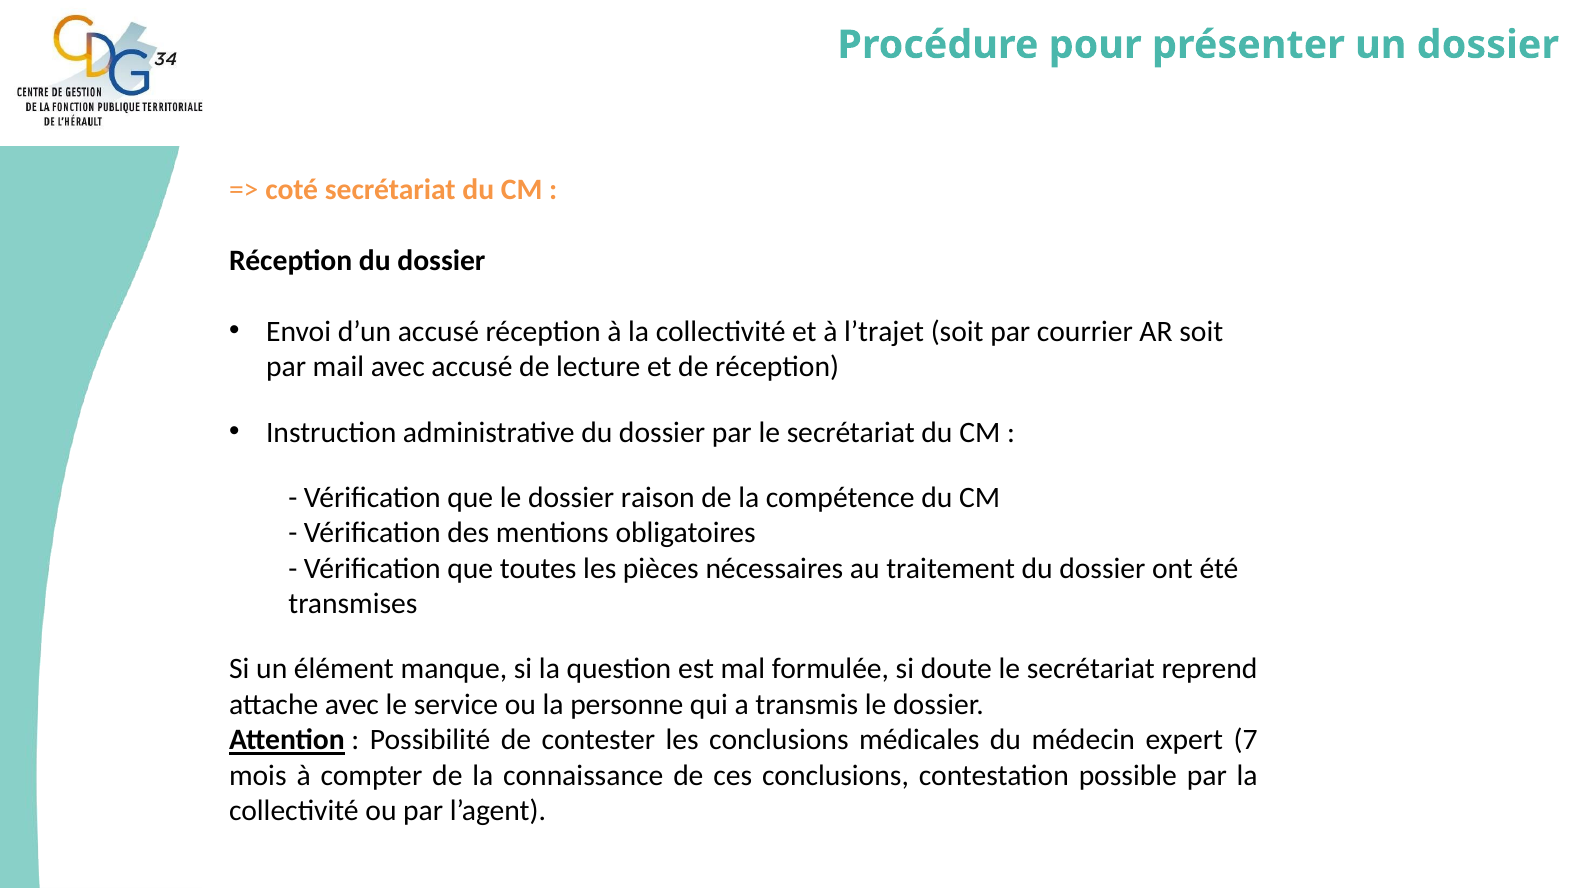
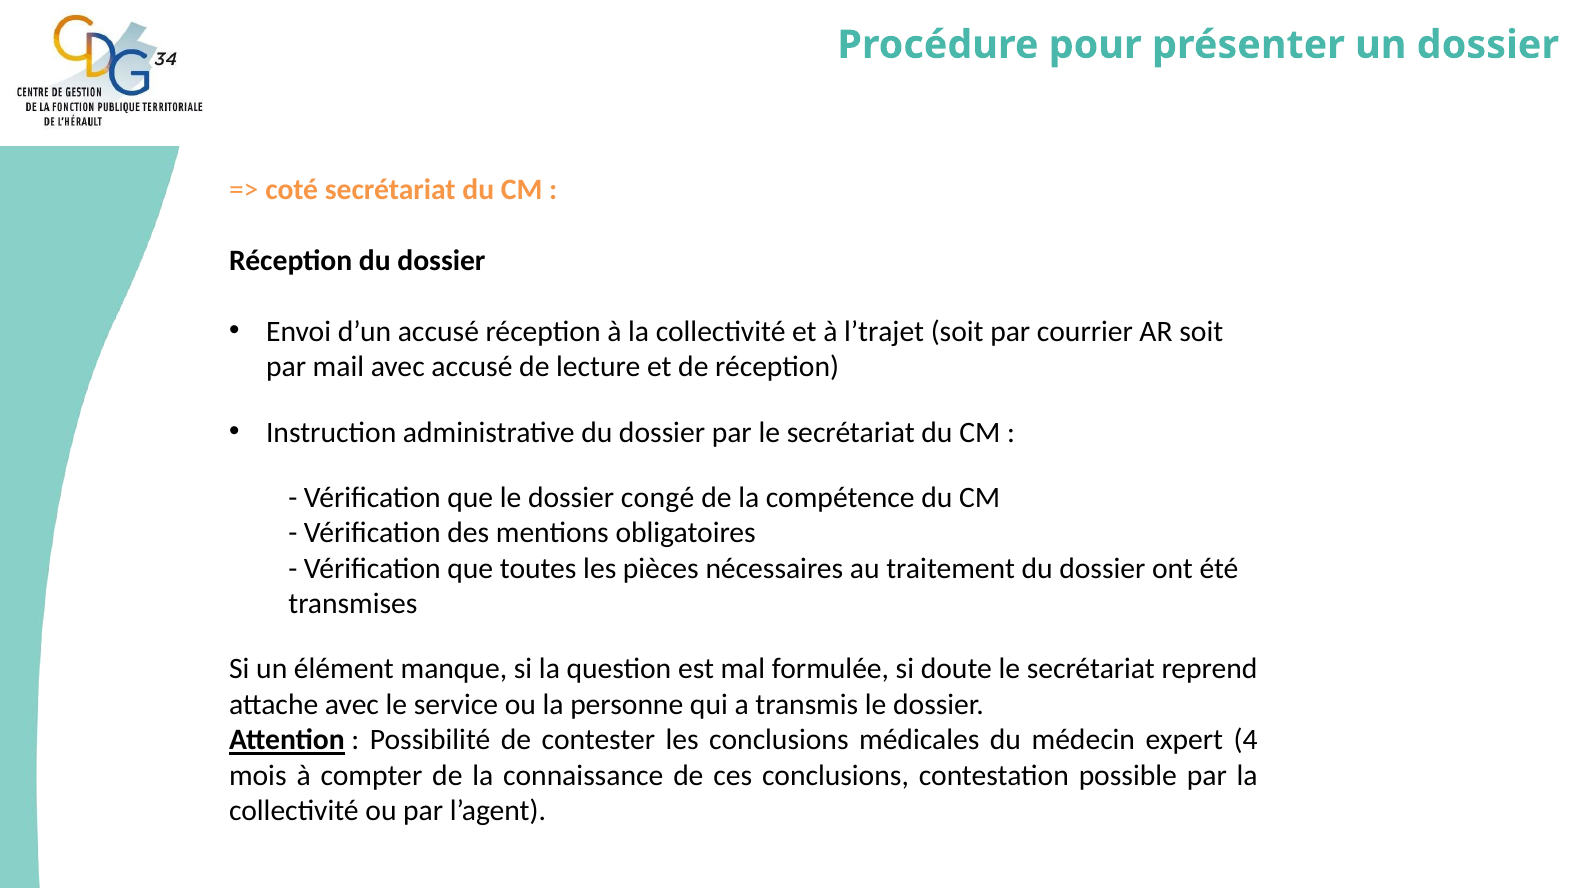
raison: raison -> congé (658, 498)
7: 7 -> 4 (1246, 741)
